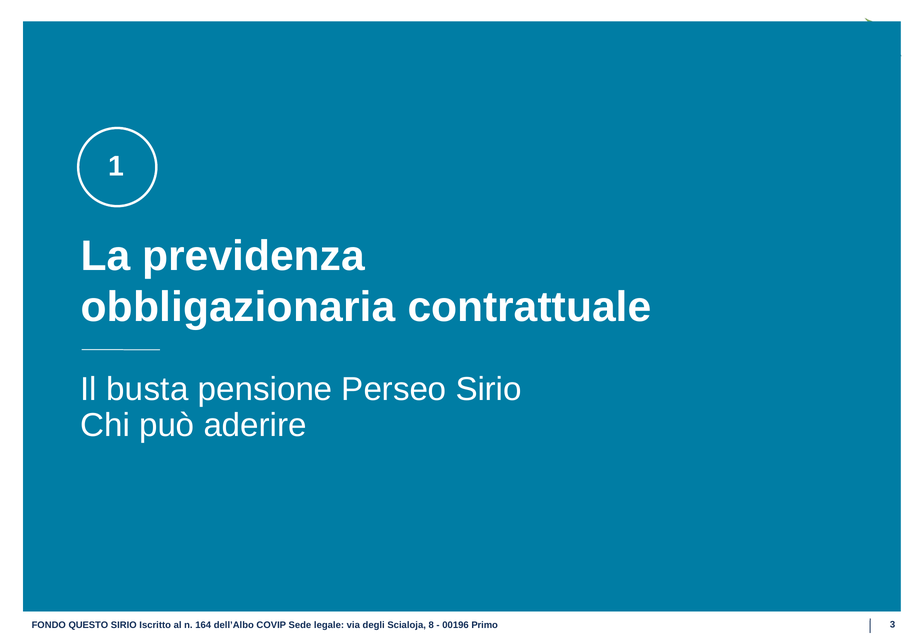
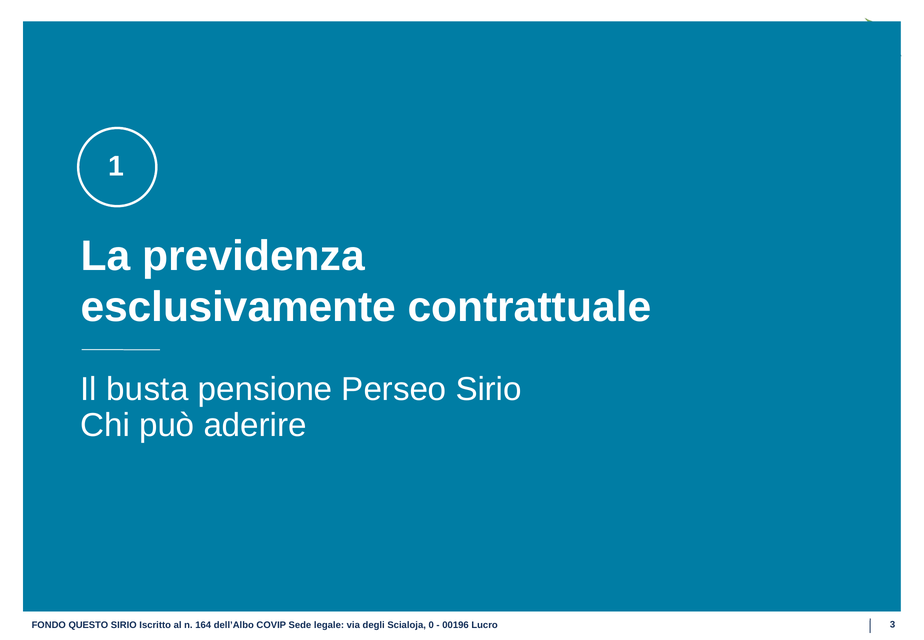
obbligazionaria: obbligazionaria -> esclusivamente (238, 307)
8: 8 -> 0 (431, 625)
Primo: Primo -> Lucro (485, 625)
